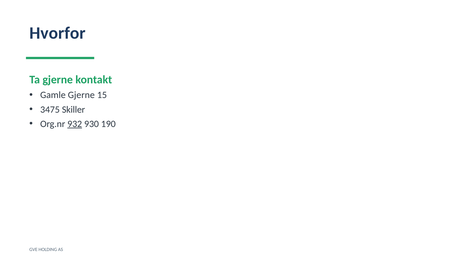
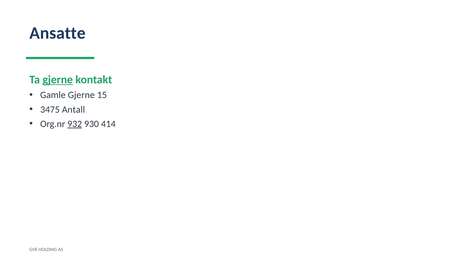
Hvorfor: Hvorfor -> Ansatte (57, 33)
gjerne underline: none -> present (58, 80)
Skiller: Skiller -> Antall (73, 109)
190: 190 -> 414 (108, 124)
